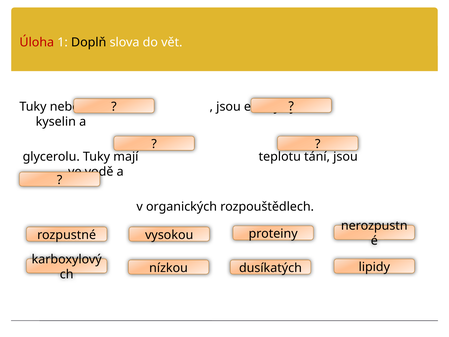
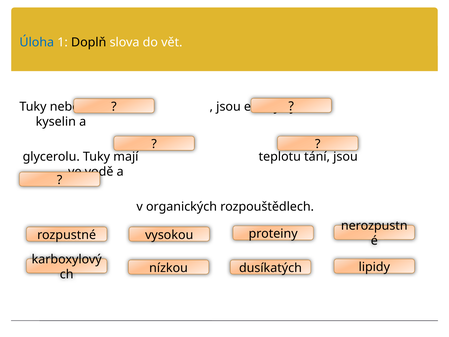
Úloha colour: red -> blue (37, 42)
